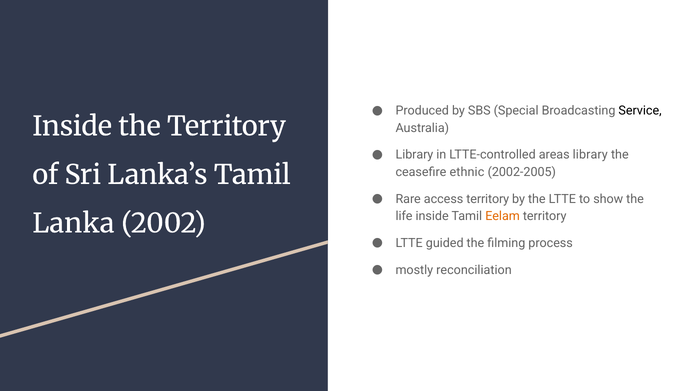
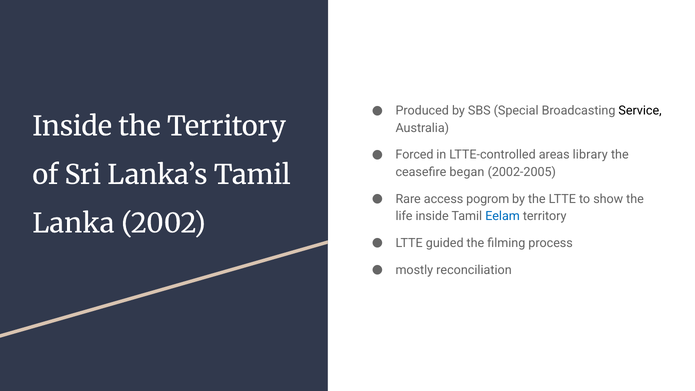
Library: Library -> Forced (414, 155)
ethnic: ethnic -> began (467, 172)
access territory: territory -> pogrom (488, 199)
Eelam colour: orange -> blue (503, 216)
